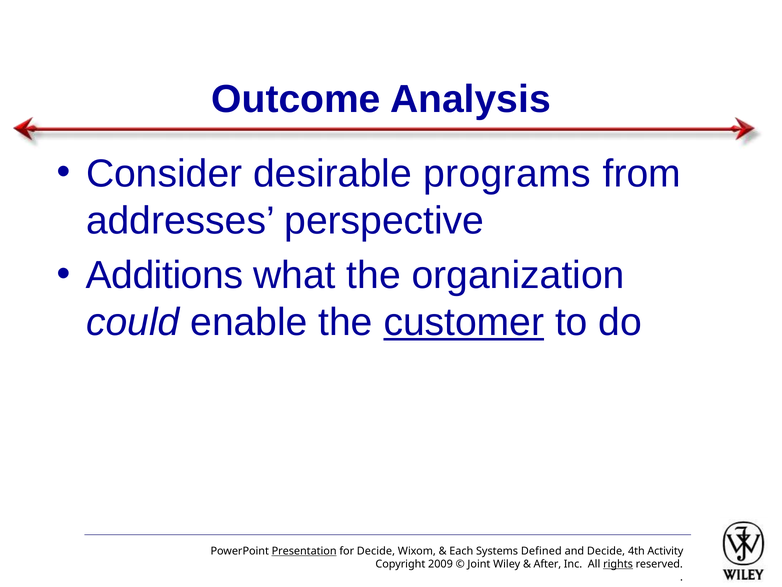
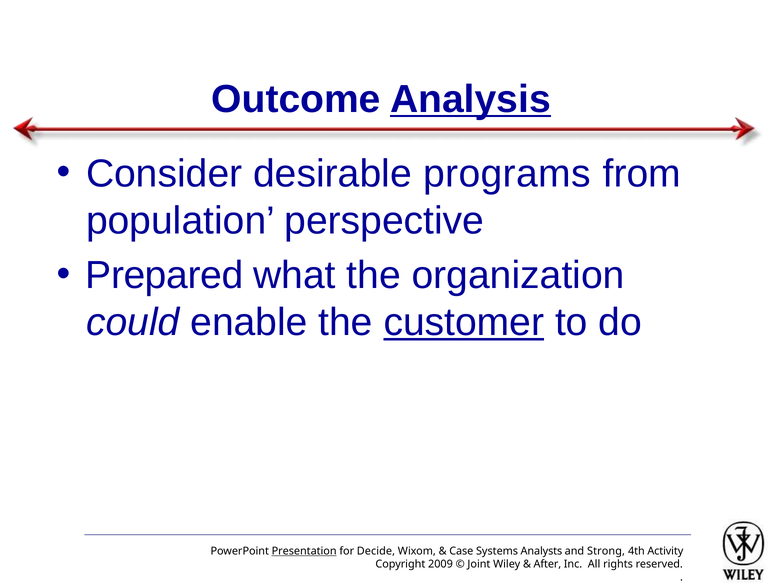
Analysis underline: none -> present (470, 99)
addresses: addresses -> population (180, 220)
Additions: Additions -> Prepared (164, 275)
Each: Each -> Case (461, 551)
Defined: Defined -> Analysts (541, 551)
and Decide: Decide -> Strong (606, 551)
rights underline: present -> none (618, 564)
